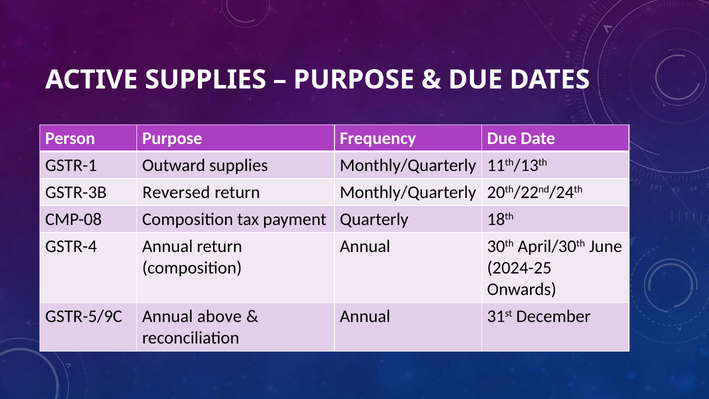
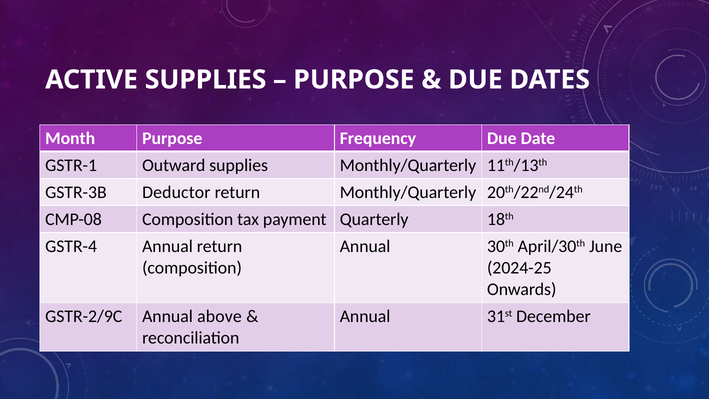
Person: Person -> Month (70, 138)
Reversed: Reversed -> Deductor (176, 192)
GSTR-5/9C: GSTR-5/9C -> GSTR-2/9C (84, 316)
